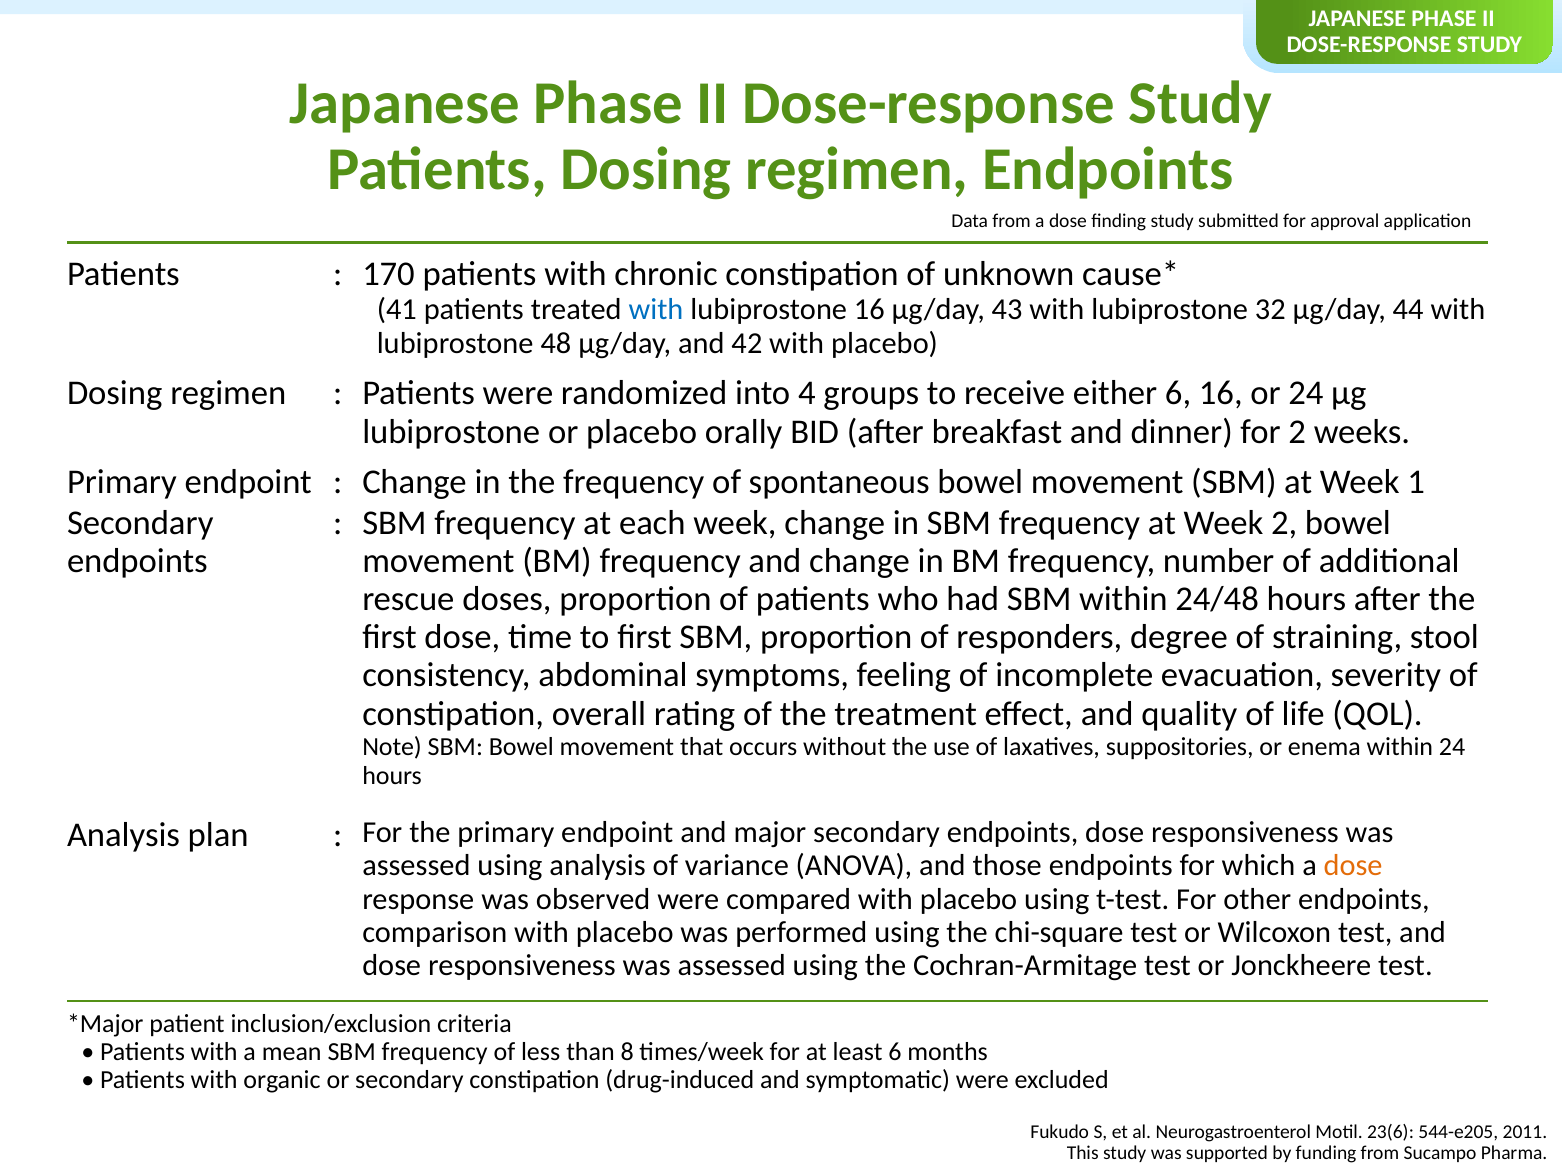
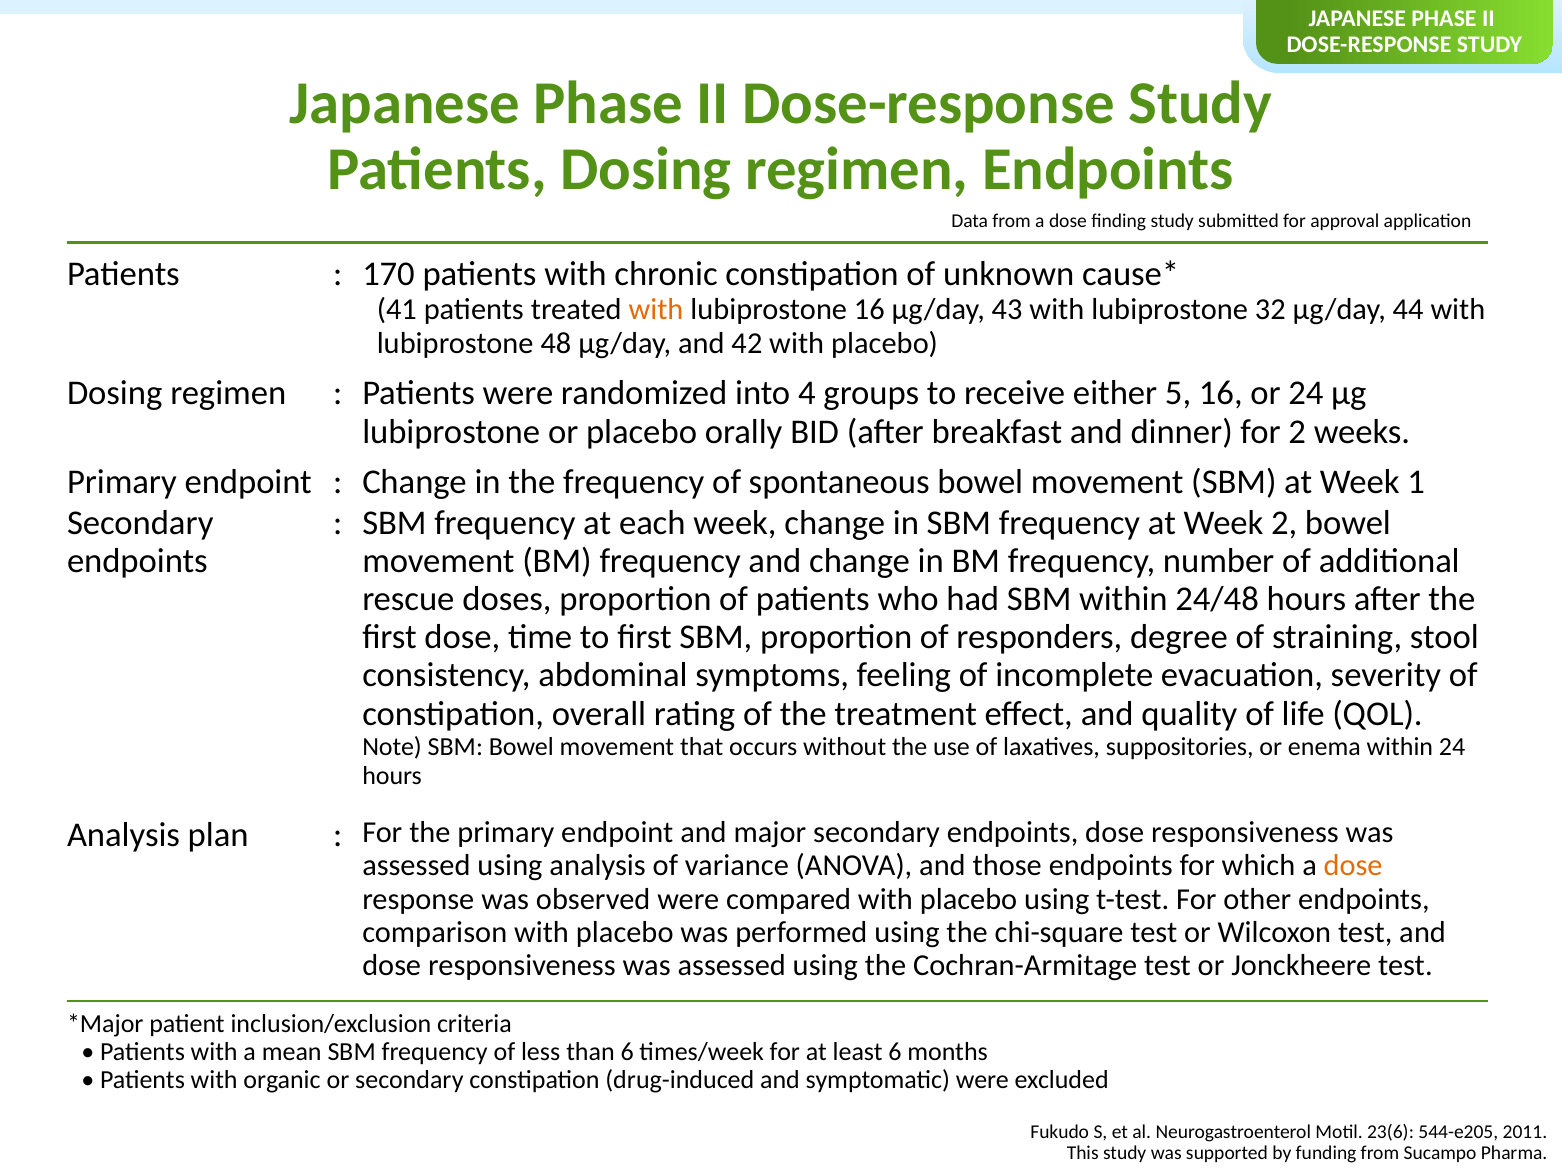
with colour: blue -> orange (656, 310)
either 6: 6 -> 5 (1178, 394)
than 8: 8 -> 6 (627, 1052)
